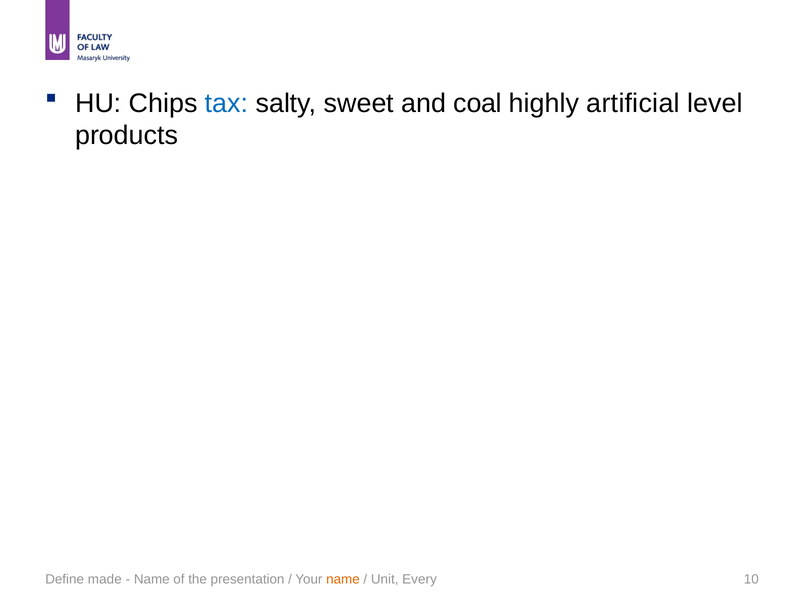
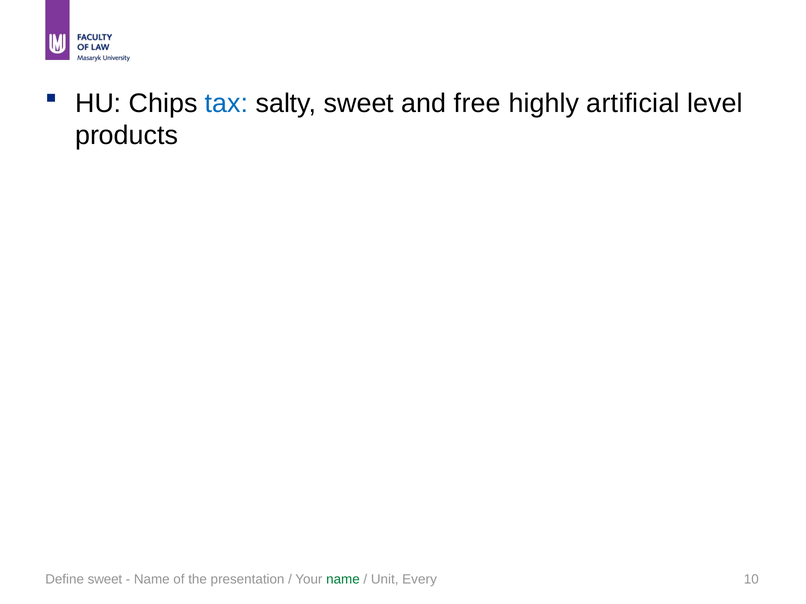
coal: coal -> free (477, 103)
Define made: made -> sweet (105, 580)
name colour: orange -> green (343, 580)
